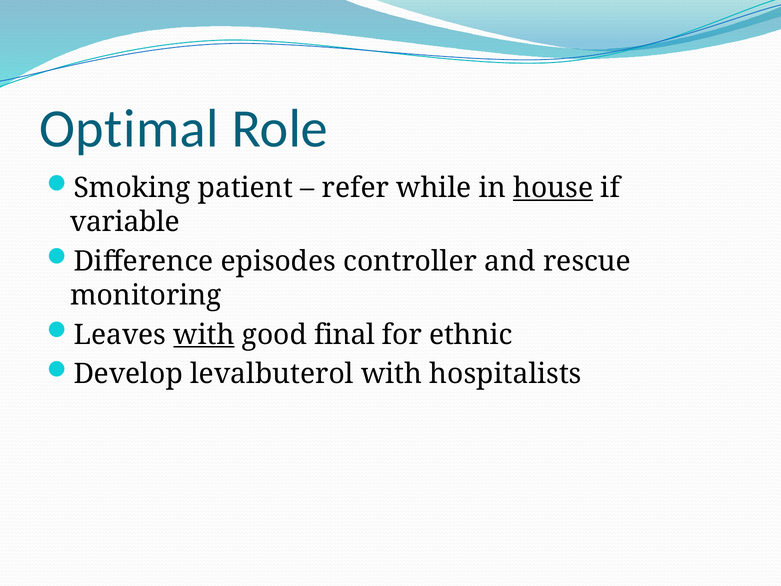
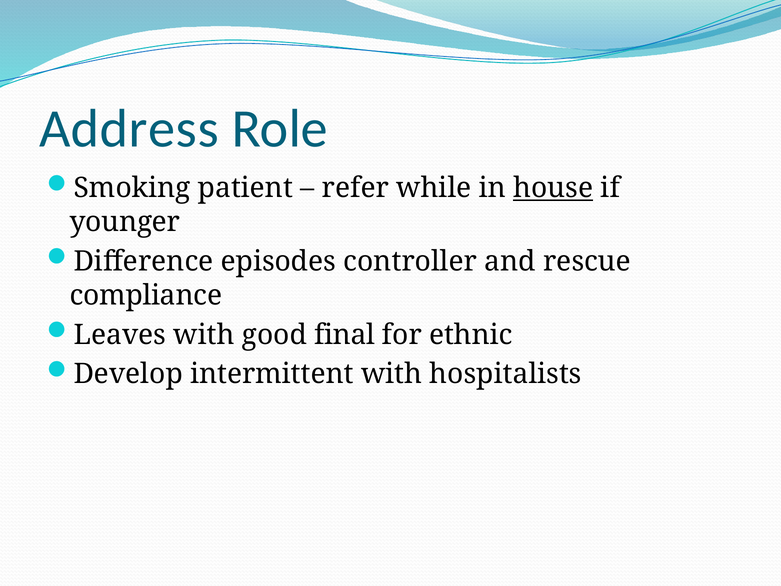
Optimal: Optimal -> Address (129, 129)
variable: variable -> younger (125, 222)
monitoring: monitoring -> compliance (146, 295)
with underline: present -> none (204, 335)
levalbuterol: levalbuterol -> intermittent (272, 374)
